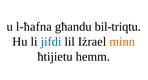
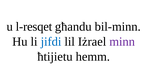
l-ħafna: l-ħafna -> l-resqet (34, 26)
bil-triqtu: bil-triqtu -> bil-minn (118, 26)
minn colour: orange -> purple (122, 41)
